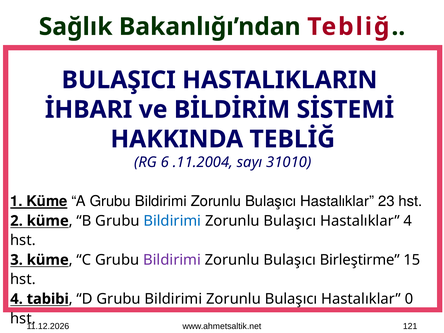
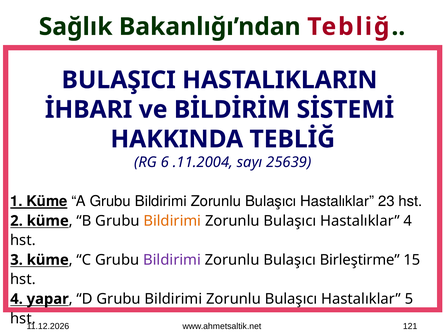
31010: 31010 -> 25639 (289, 162)
Bildirimi colour: blue -> orange (172, 221)
tabibi: tabibi -> yapar (48, 299)
0: 0 -> 5 (409, 299)
